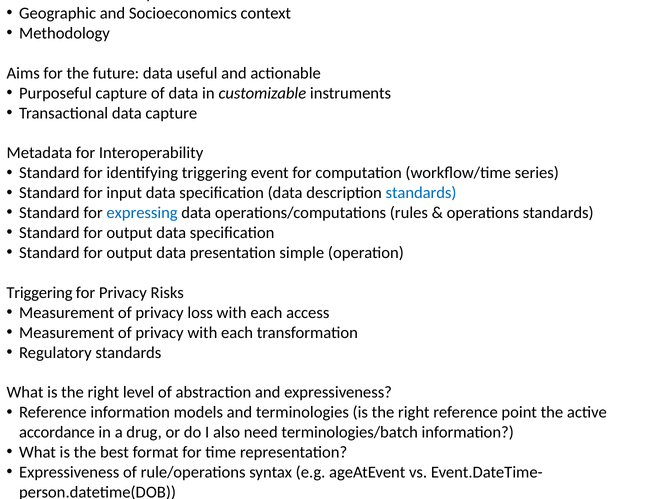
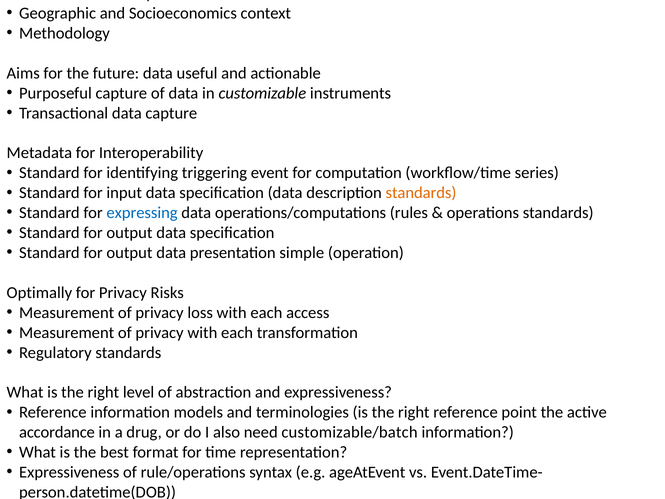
standards colour: blue -> orange (421, 193)
Triggering: Triggering -> Optimally (39, 293)
terminologies/batch: terminologies/batch -> customizable/batch (350, 432)
